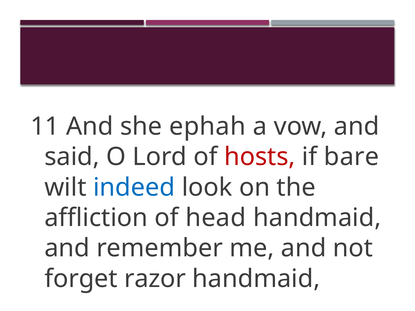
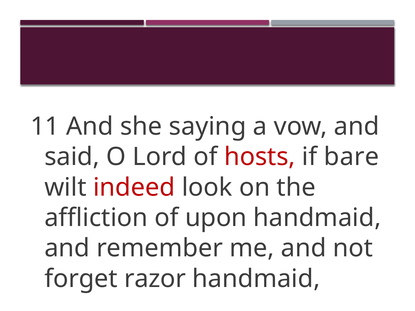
ephah: ephah -> saying (208, 127)
indeed colour: blue -> red (134, 188)
head: head -> upon (216, 218)
